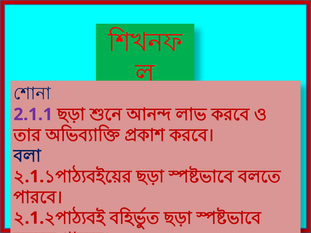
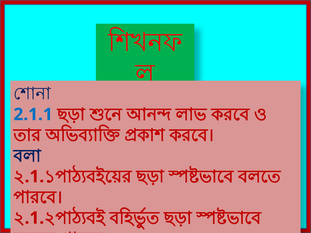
2.1.1 colour: purple -> blue (33, 115)
